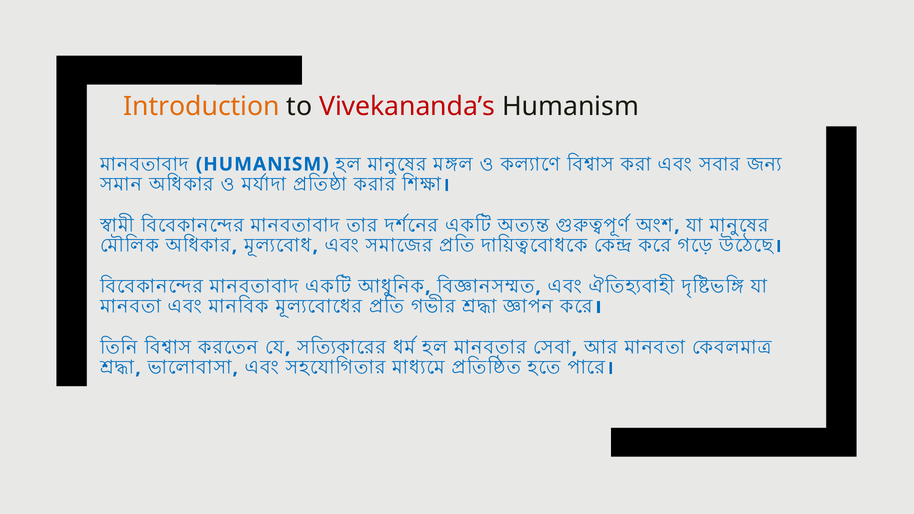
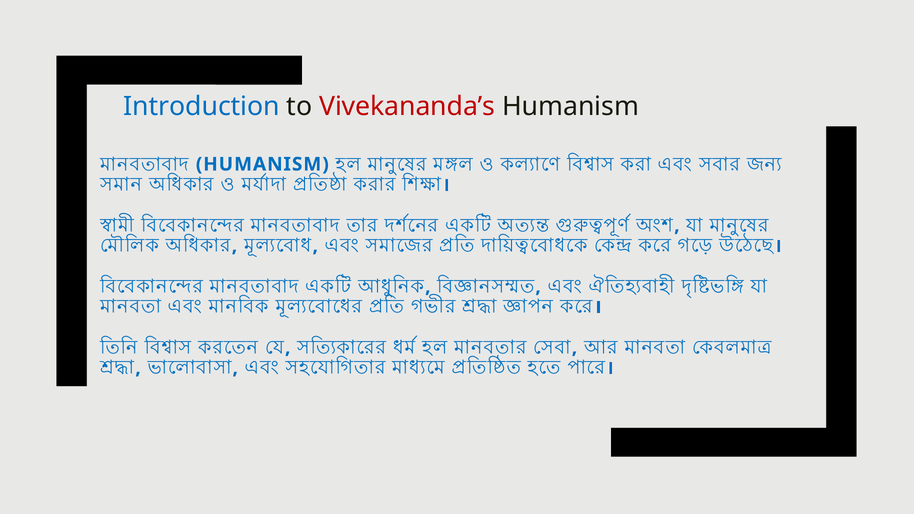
Introduction colour: orange -> blue (202, 107)
